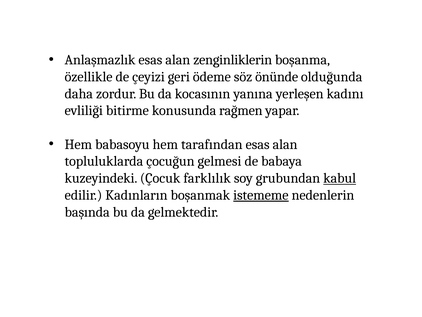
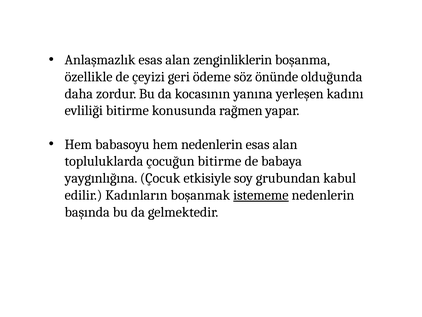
hem tarafından: tarafından -> nedenlerin (212, 144)
çocuğun gelmesi: gelmesi -> bitirme (219, 161)
kuzeyindeki: kuzeyindeki -> yaygınlığına (101, 178)
farklılık: farklılık -> etkisiyle (207, 178)
kabul underline: present -> none (340, 178)
